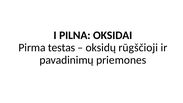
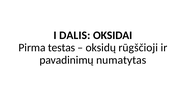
PILNA: PILNA -> DALIS (75, 35)
priemones: priemones -> numatytas (121, 60)
